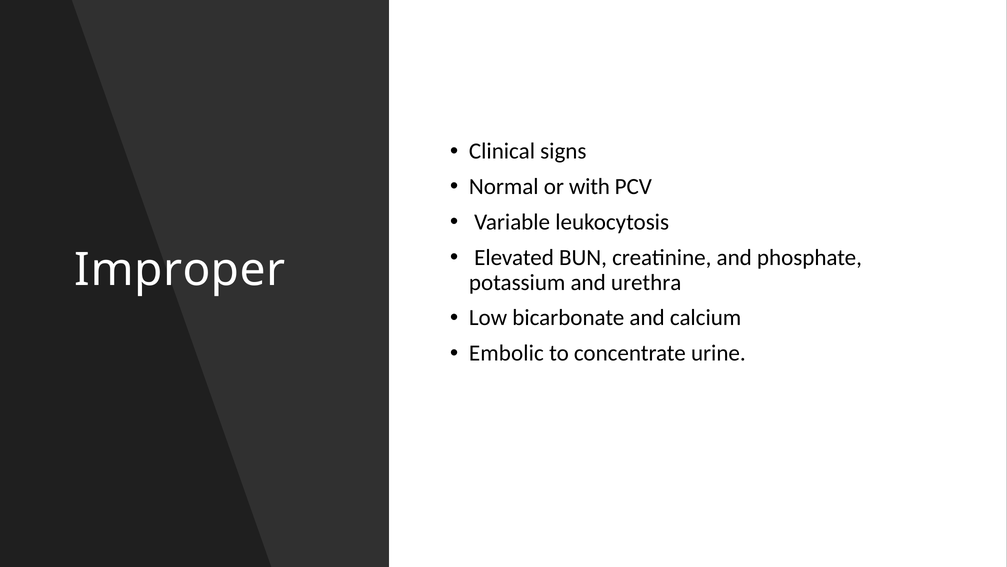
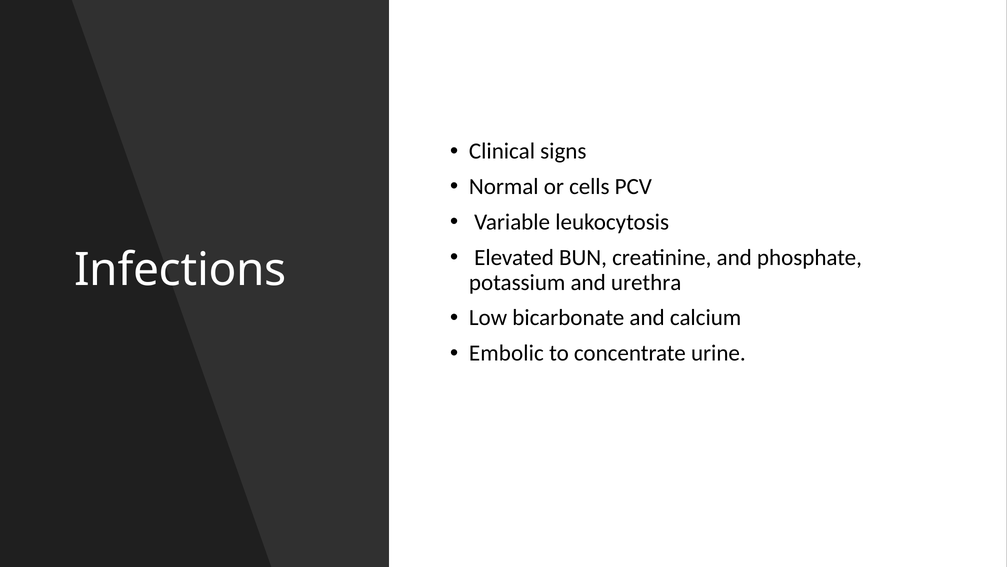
with: with -> cells (589, 187)
Improper: Improper -> Infections (180, 270)
